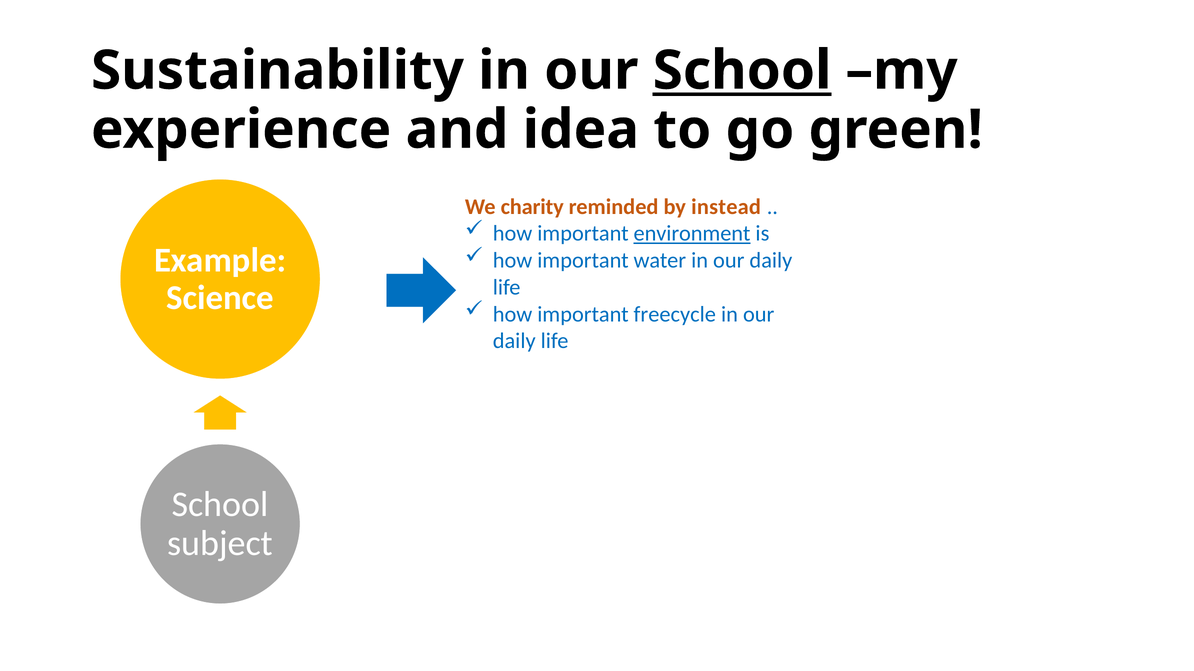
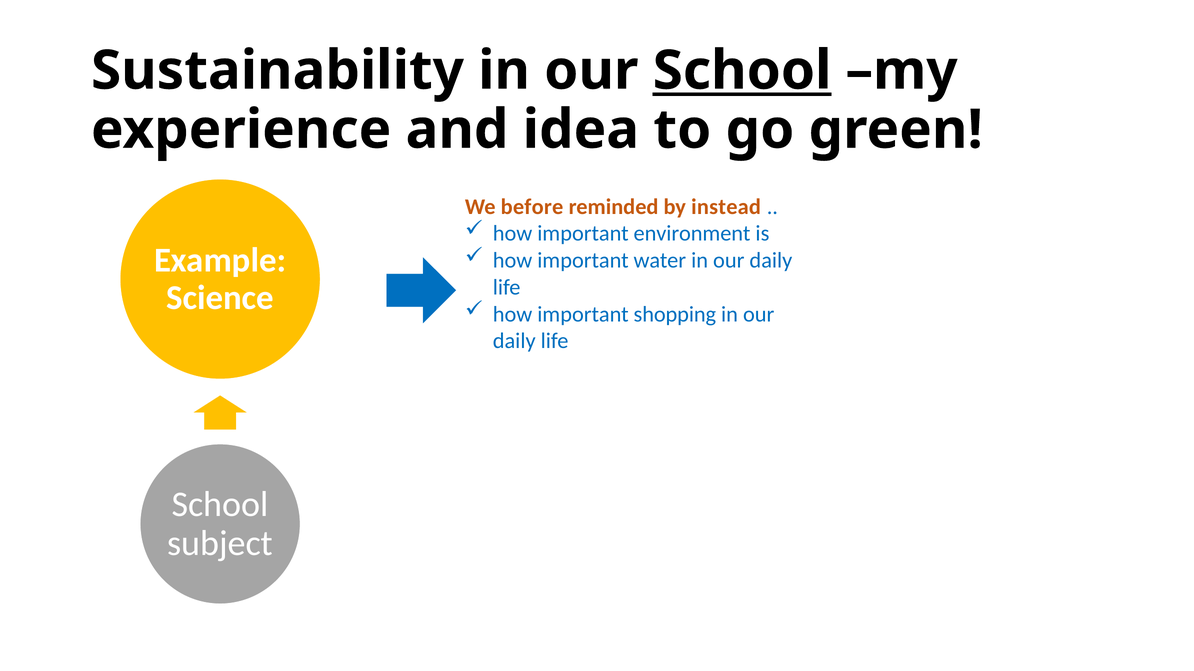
charity: charity -> before (532, 207)
environment underline: present -> none (692, 234)
freecycle: freecycle -> shopping (675, 314)
